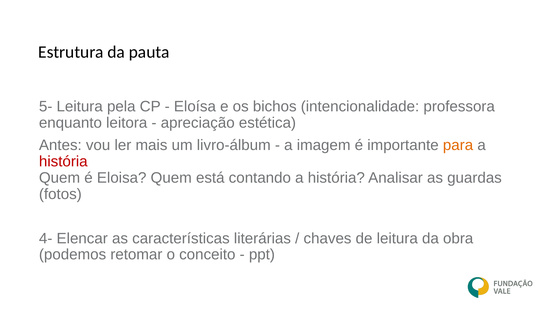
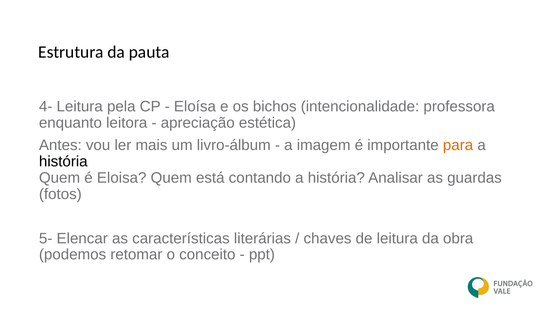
5-: 5- -> 4- (46, 107)
história colour: red -> black (63, 161)
4-: 4- -> 5- (46, 238)
